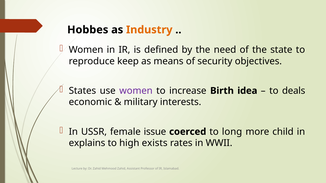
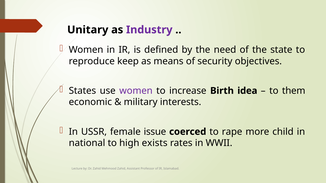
Hobbes: Hobbes -> Unitary (88, 30)
Industry colour: orange -> purple (149, 30)
deals: deals -> them (294, 91)
long: long -> rape (232, 132)
explains: explains -> national (87, 143)
